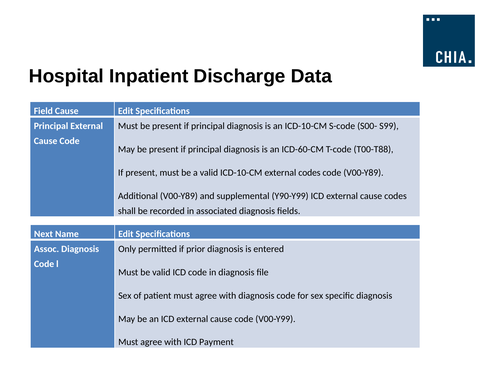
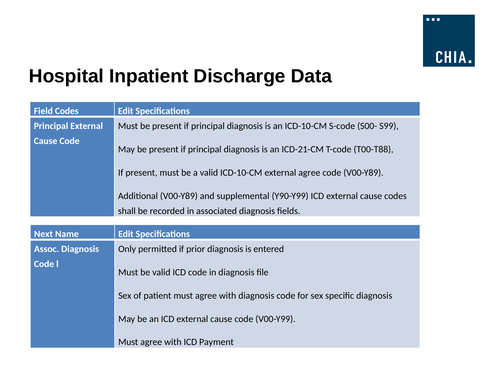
Field Cause: Cause -> Codes (67, 111)
ICD-60-CM: ICD-60-CM -> ICD-21-CM (303, 149)
external codes: codes -> agree (309, 172)
